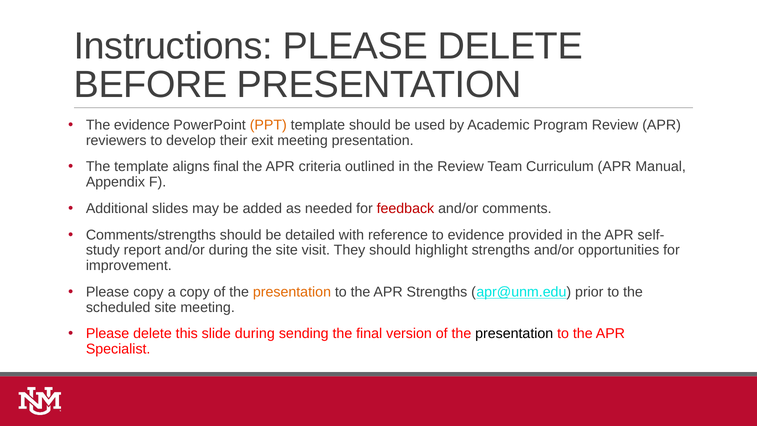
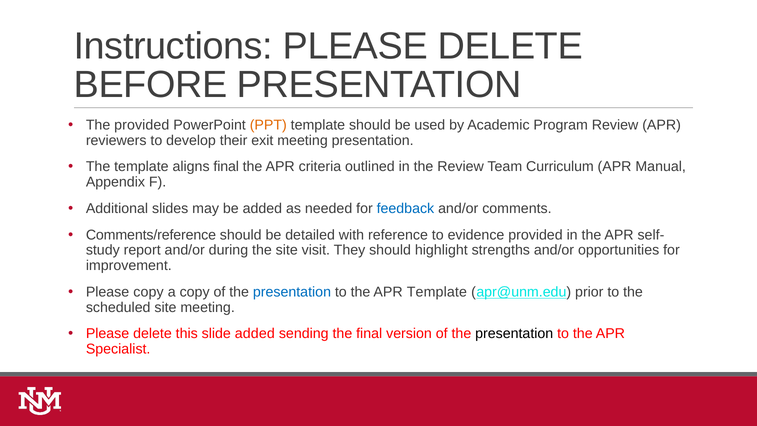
The evidence: evidence -> provided (142, 125)
feedback colour: red -> blue (405, 208)
Comments/strengths: Comments/strengths -> Comments/reference (151, 235)
presentation colour: orange -> blue (292, 292)
APR Strengths: Strengths -> Template (437, 292)
slide during: during -> added (255, 334)
